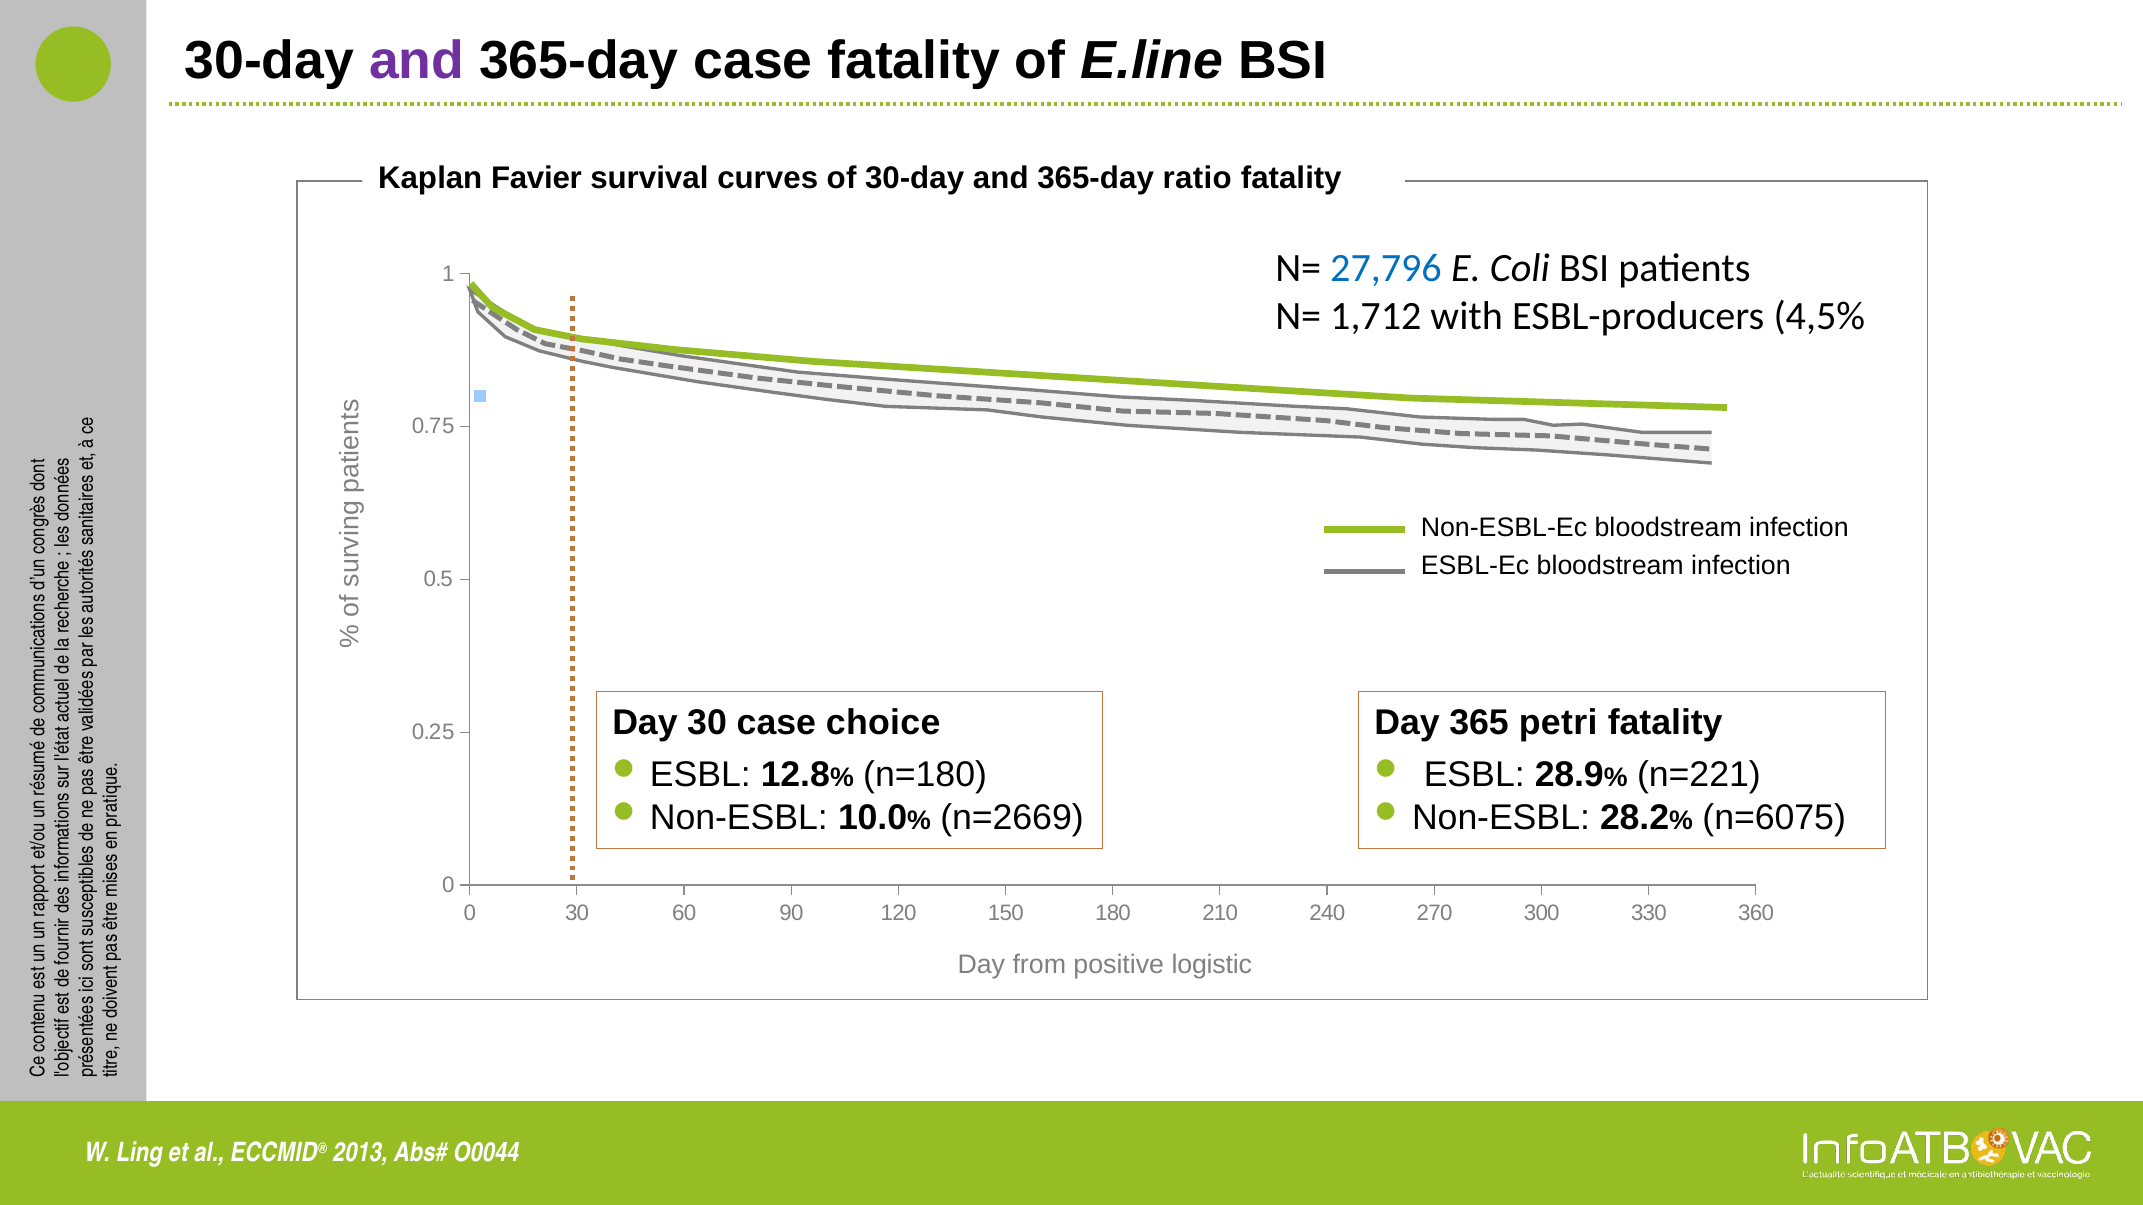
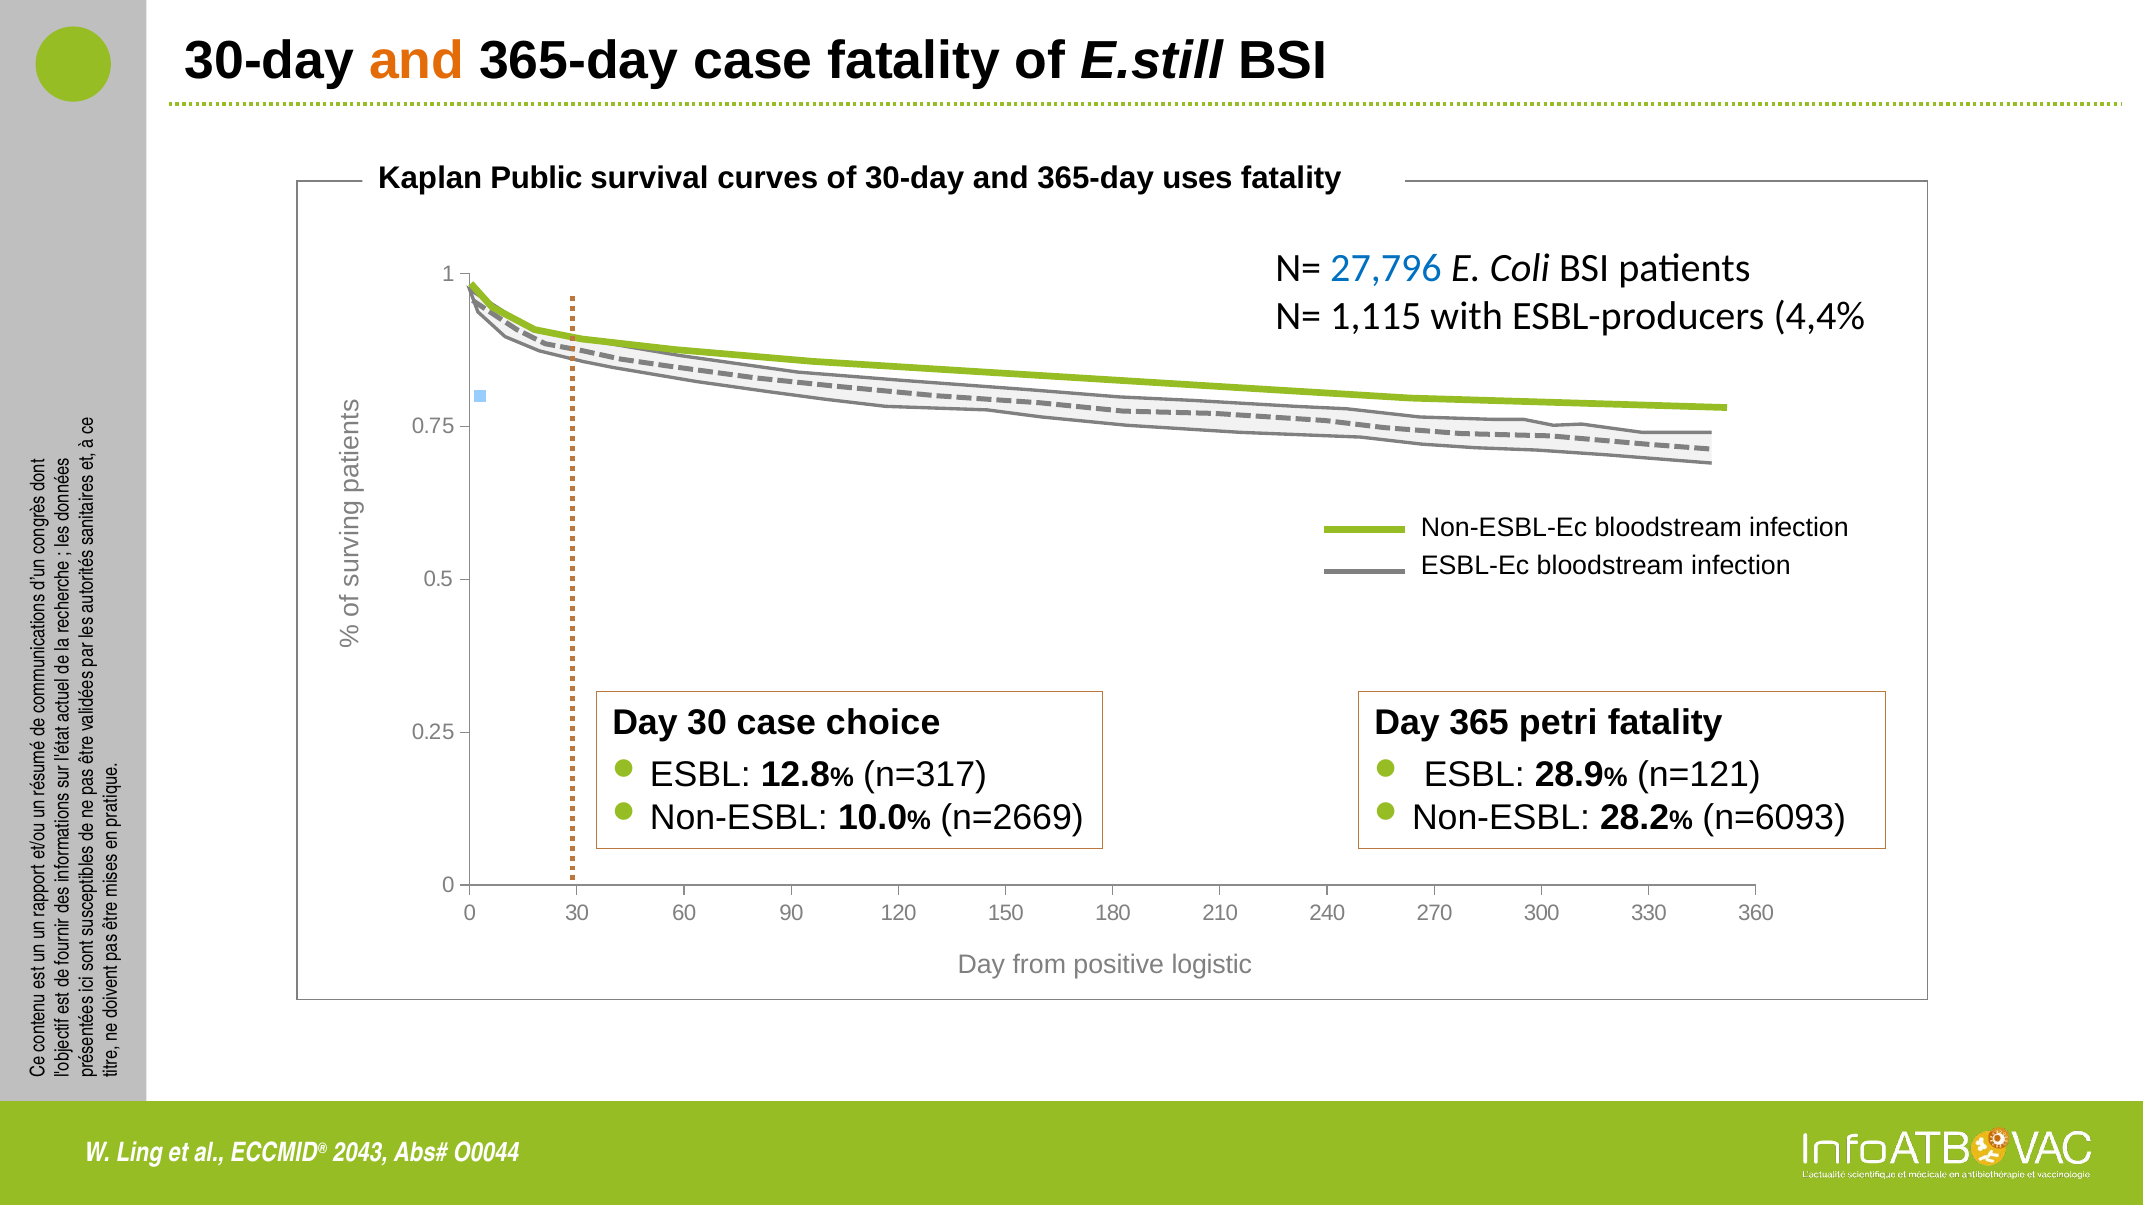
and colour: purple -> orange (417, 61)
E.line: E.line -> E.still (1152, 61)
Favier: Favier -> Public (536, 178)
ratio: ratio -> uses (1197, 178)
1,712: 1,712 -> 1,115 (1376, 317)
4,5%: 4,5% -> 4,4% (1819, 317)
n=180: n=180 -> n=317 (925, 775)
n=221: n=221 -> n=121 (1699, 775)
n=6075: n=6075 -> n=6093 (1774, 818)
2013: 2013 -> 2043 (360, 1153)
